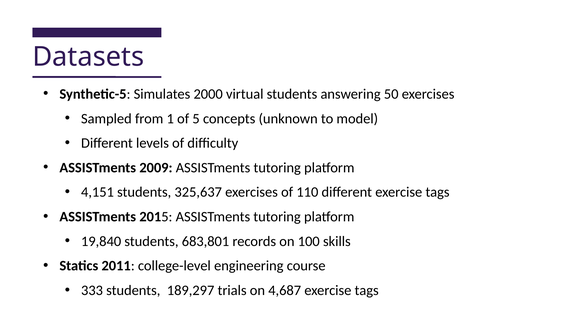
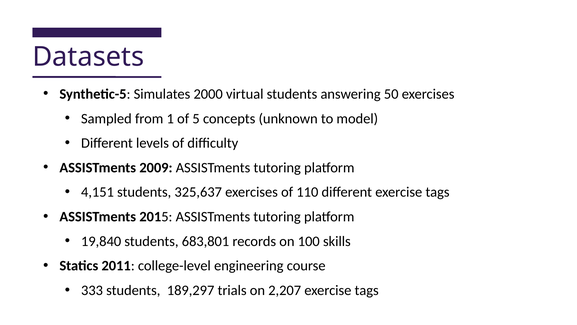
4,687: 4,687 -> 2,207 (285, 290)
